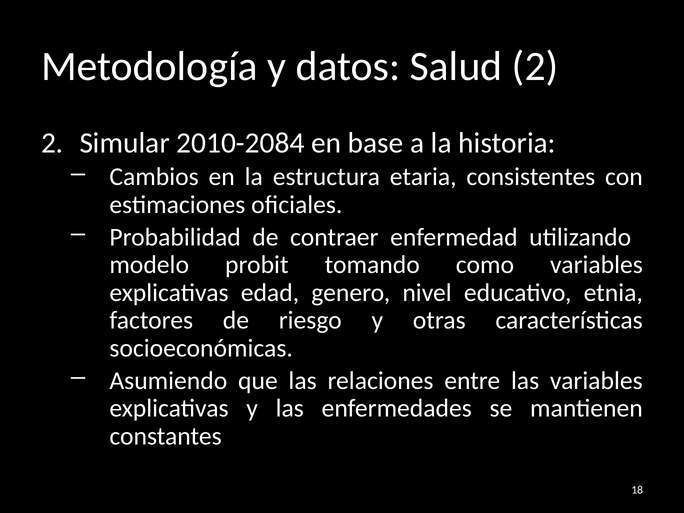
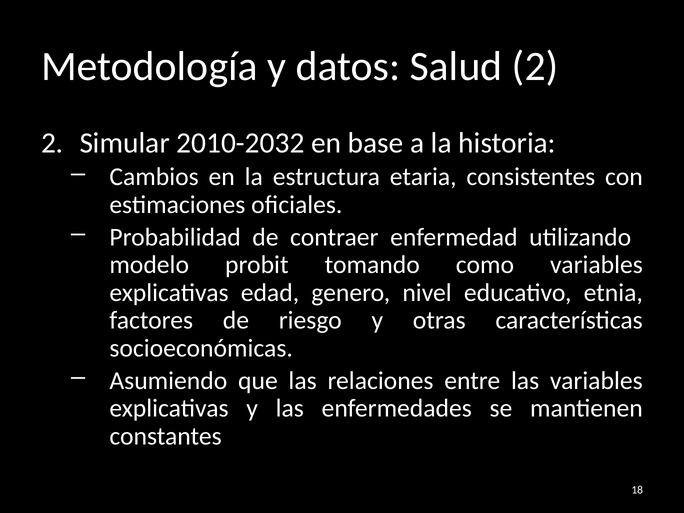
2010-2084: 2010-2084 -> 2010-2032 (240, 143)
